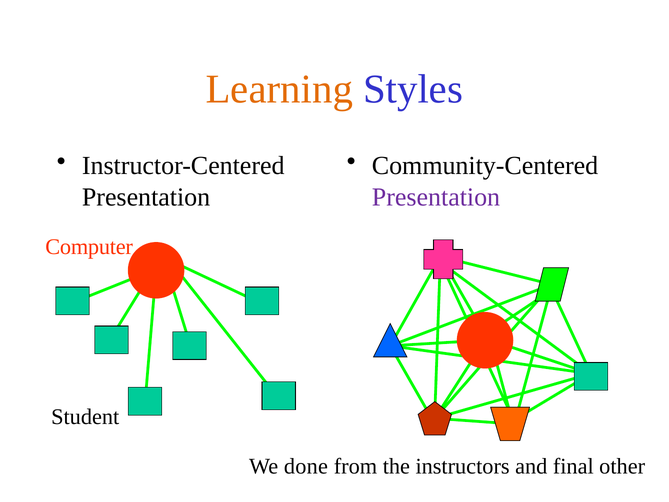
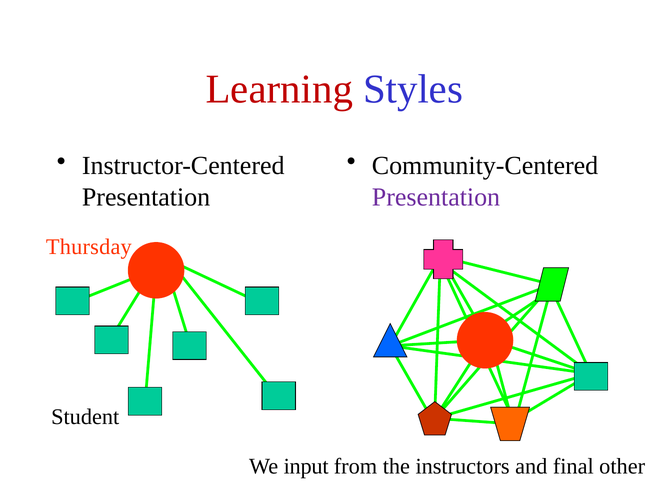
Learning colour: orange -> red (279, 89)
Computer: Computer -> Thursday (89, 247)
done: done -> input (306, 466)
